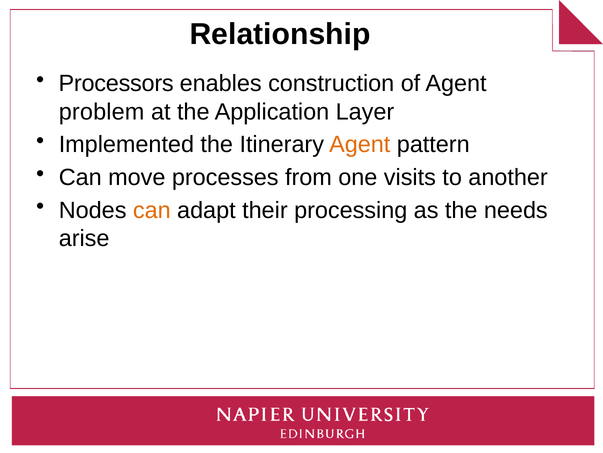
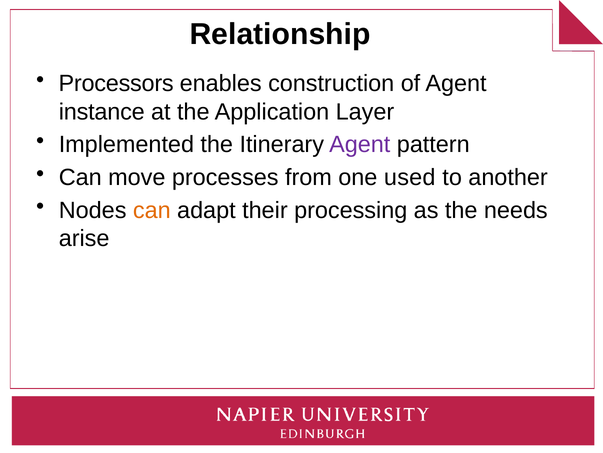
problem: problem -> instance (102, 112)
Agent colour: orange -> purple (360, 144)
visits: visits -> used (410, 177)
